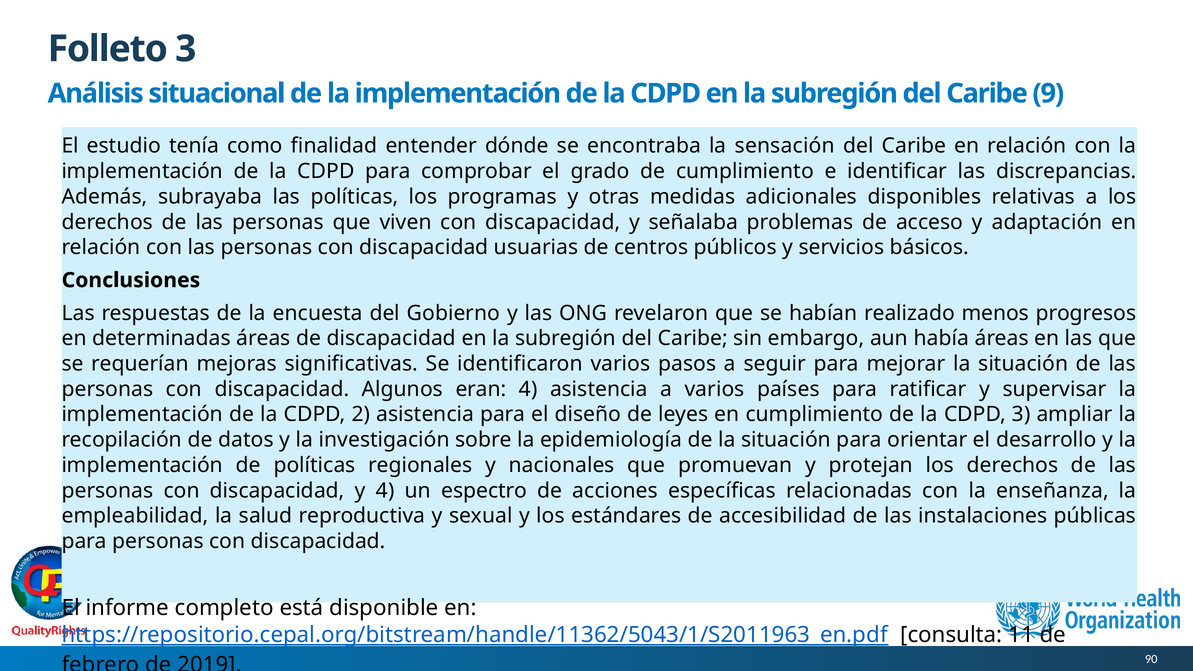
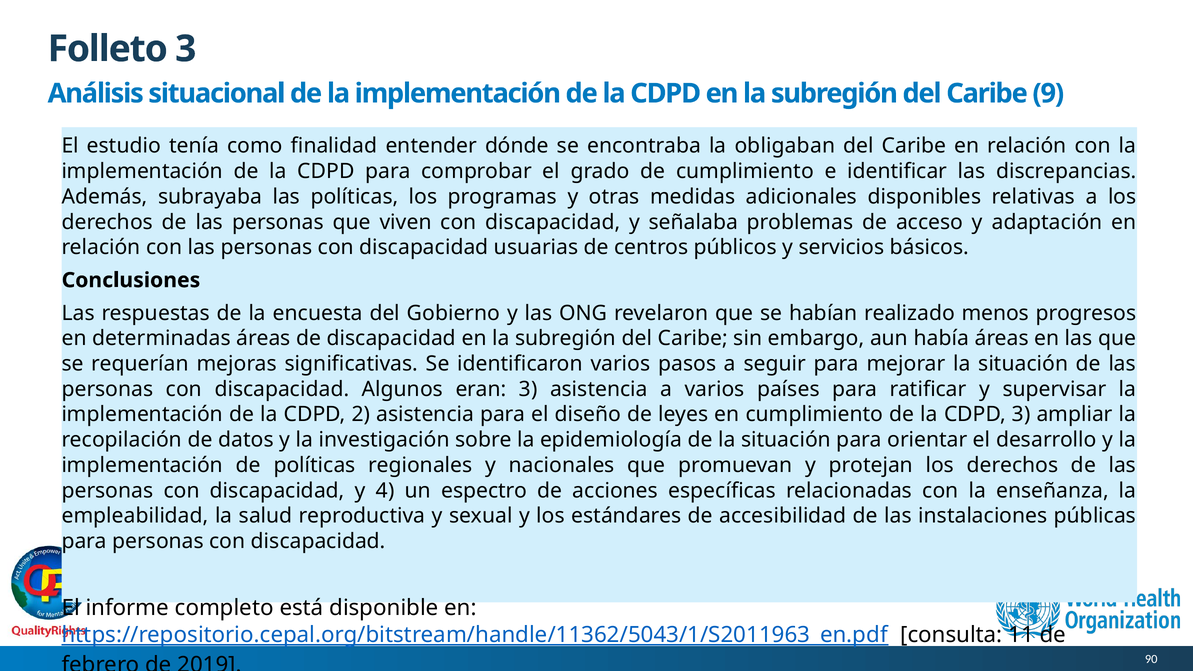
sensación: sensación -> obligaban (785, 146)
eran 4: 4 -> 3 (528, 389)
